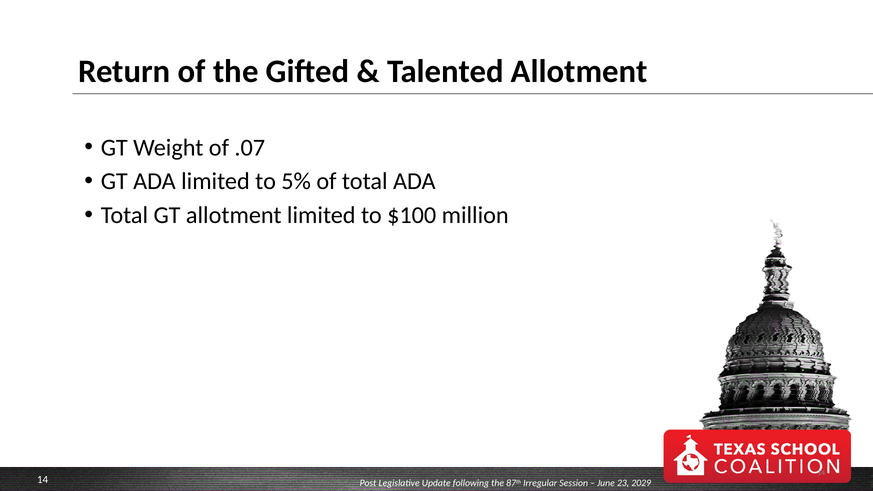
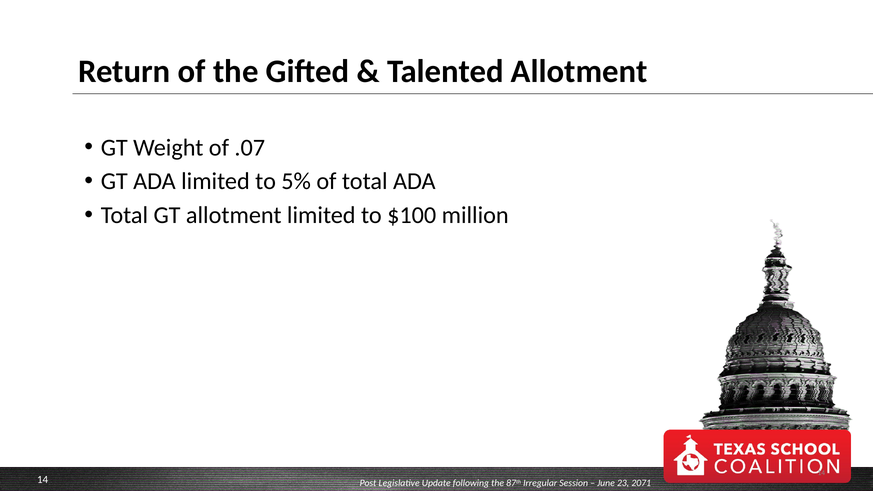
2029: 2029 -> 2071 (641, 483)
